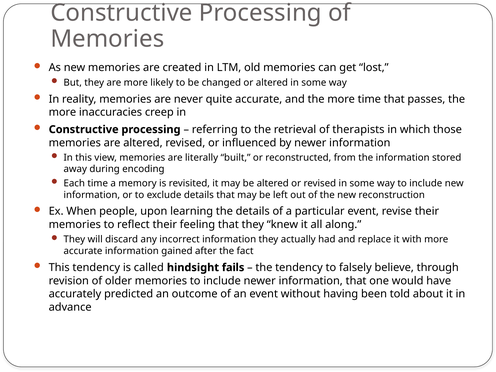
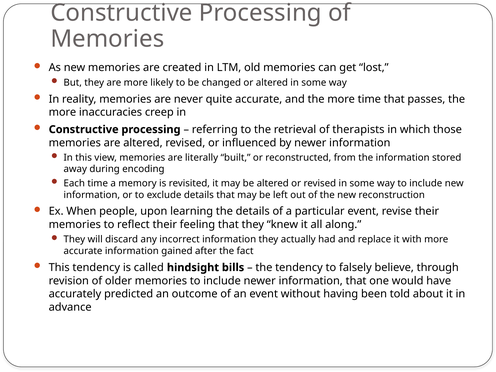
fails: fails -> bills (233, 268)
